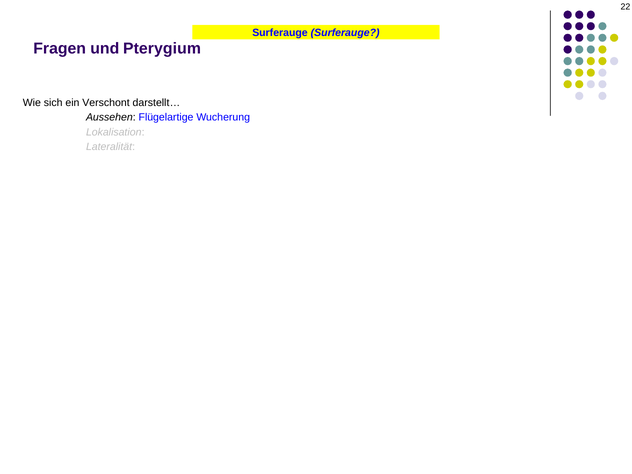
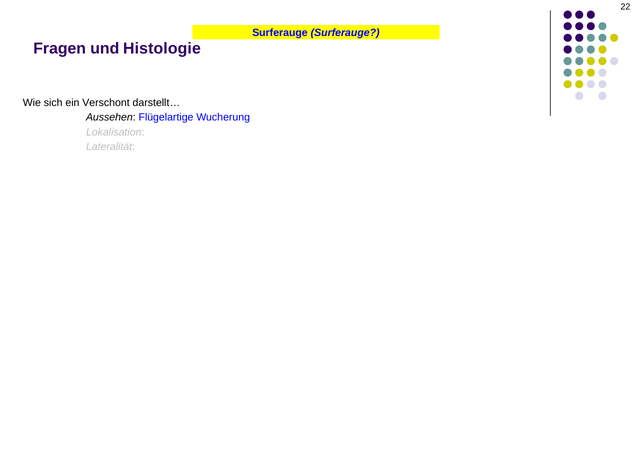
Pterygium: Pterygium -> Histologie (162, 49)
